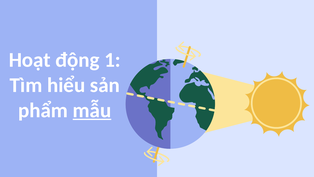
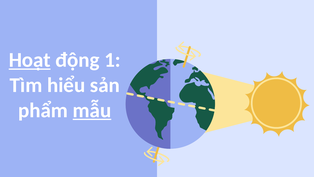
Hoạt underline: none -> present (30, 60)
